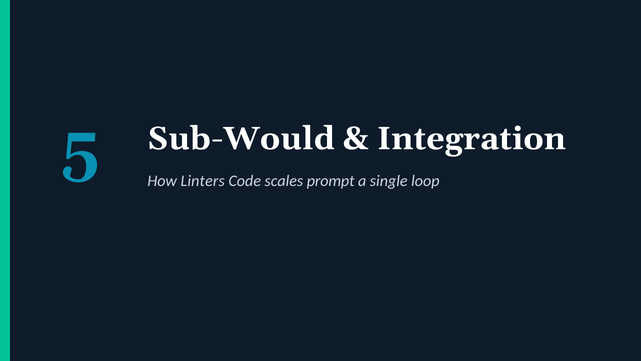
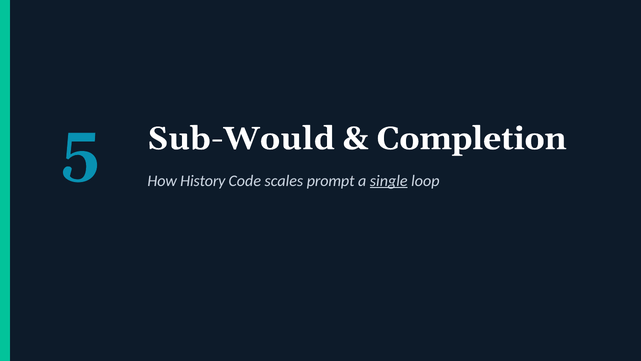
Integration: Integration -> Completion (472, 138)
Linters: Linters -> History (203, 181)
single underline: none -> present (389, 181)
